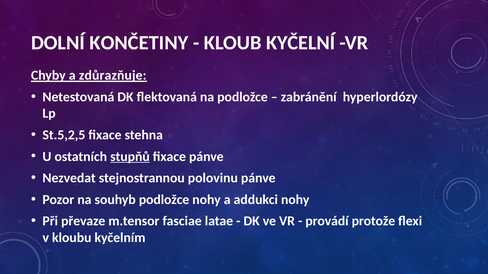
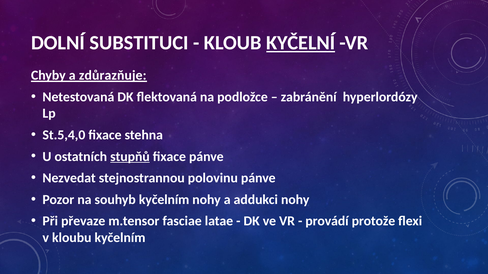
KONČETINY: KONČETINY -> SUBSTITUCI (139, 43)
KYČELNÍ underline: none -> present (301, 43)
St.5,2,5: St.5,2,5 -> St.5,4,0 (64, 135)
souhyb podložce: podložce -> kyčelním (164, 200)
